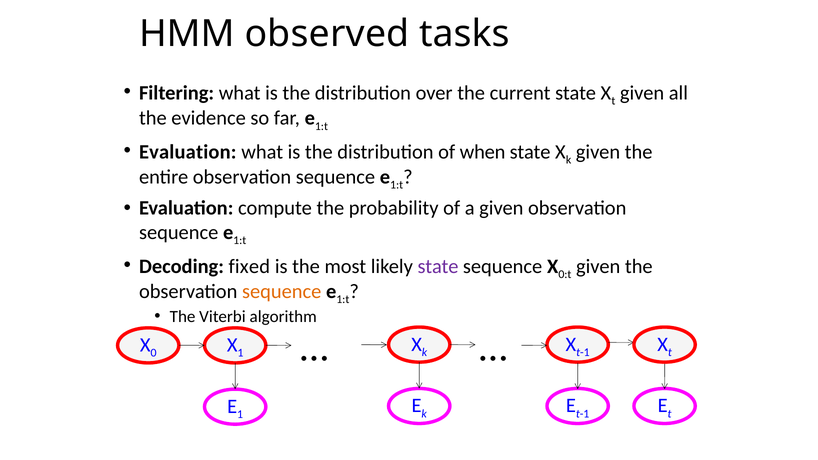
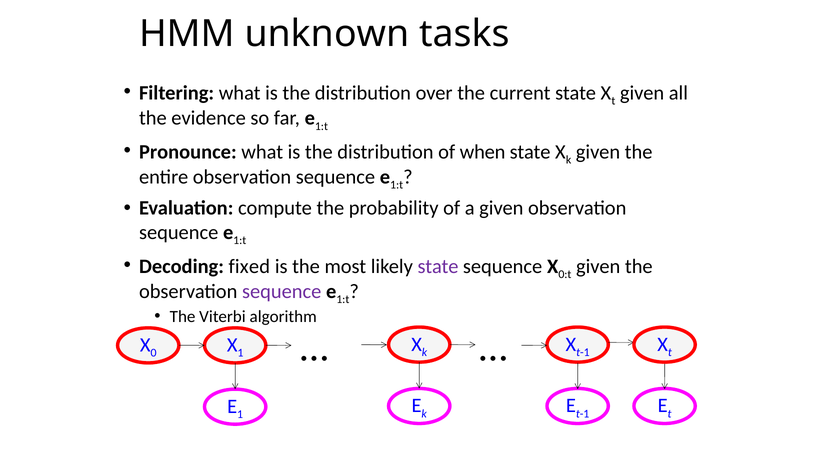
observed: observed -> unknown (327, 34)
Evaluation: Evaluation -> Pronounce (188, 152)
sequence colour: orange -> purple (282, 291)
